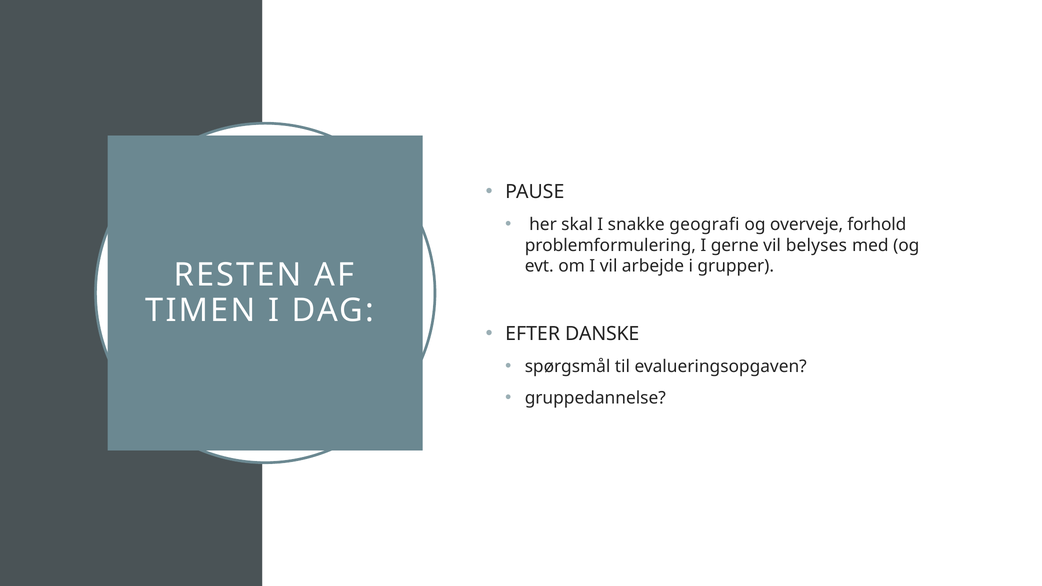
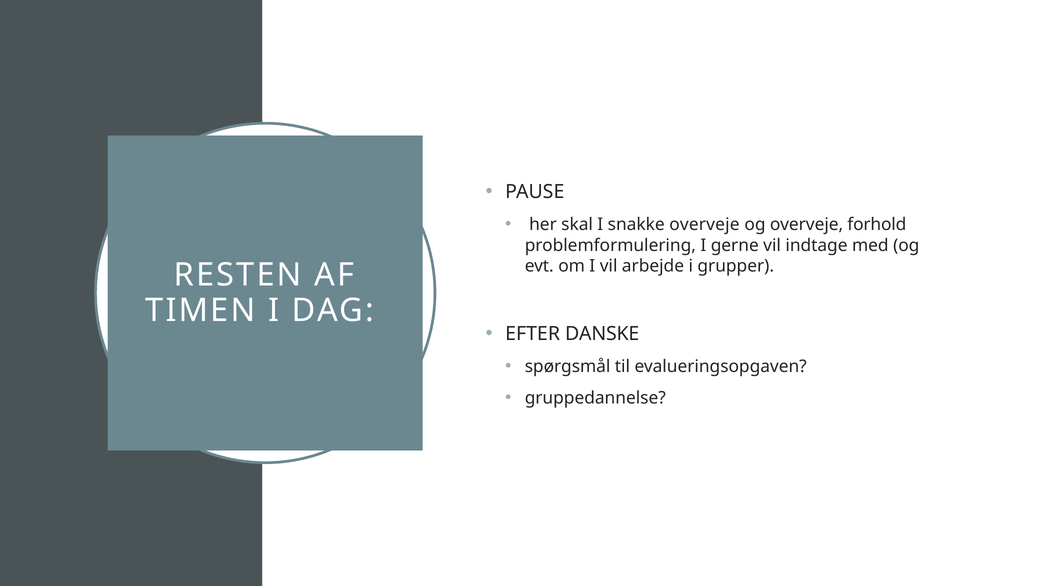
snakke geografi: geografi -> overveje (704, 225)
belyses: belyses -> indtage (816, 245)
